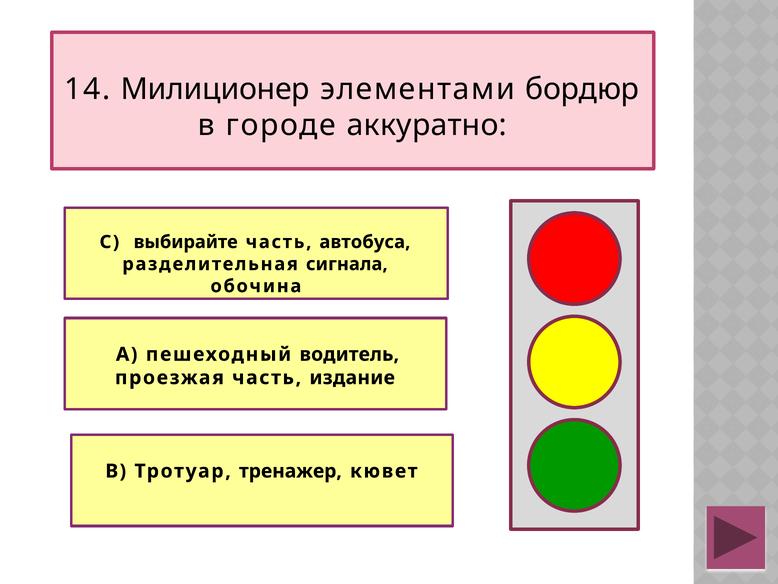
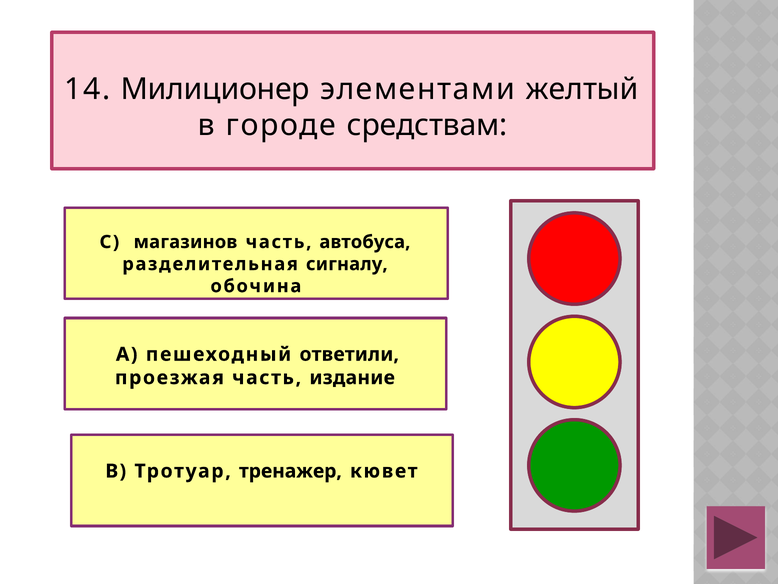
бордюр: бордюр -> желтый (582, 89)
аккуратно: аккуратно -> средствам (427, 125)
выбирайте: выбирайте -> магазинов (185, 242)
сигнала: сигнала -> сигналу (347, 264)
водитель: водитель -> ответили (349, 354)
